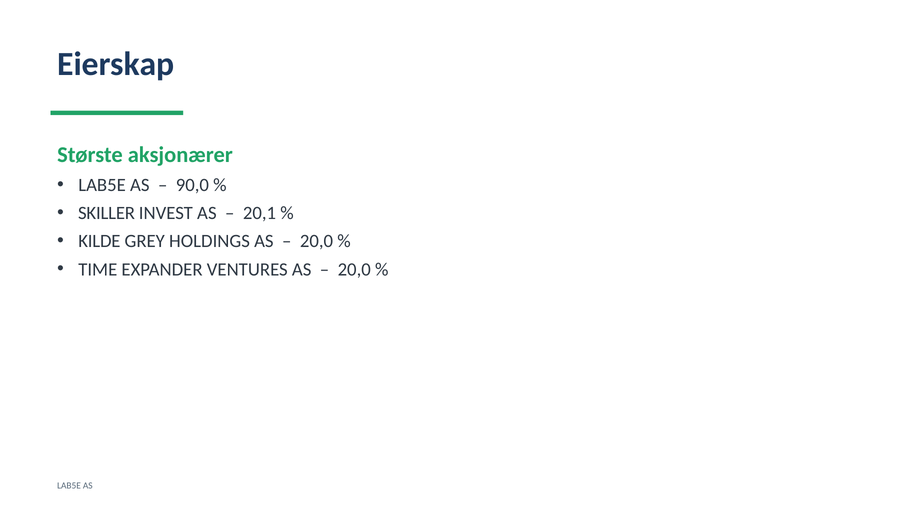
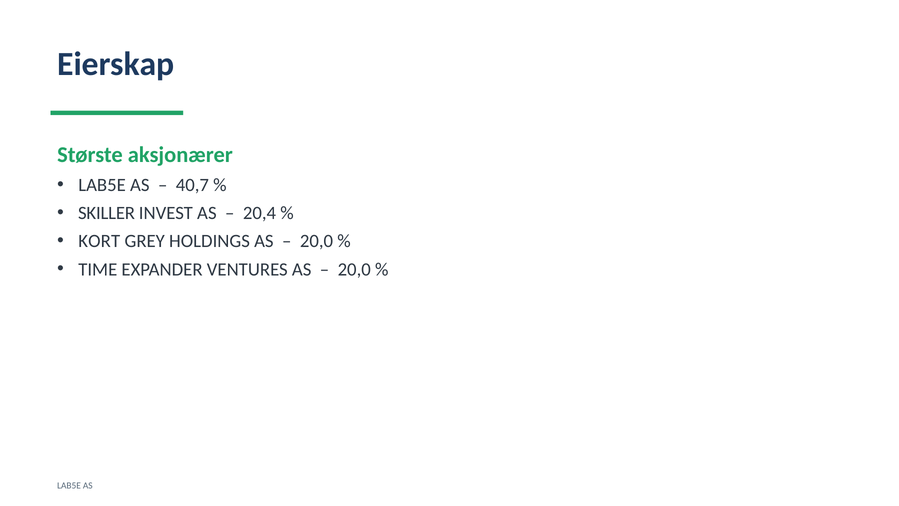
90,0: 90,0 -> 40,7 (192, 185)
20,1: 20,1 -> 20,4 (259, 213)
KILDE: KILDE -> KORT (99, 241)
